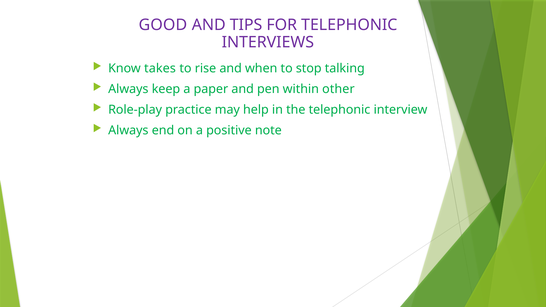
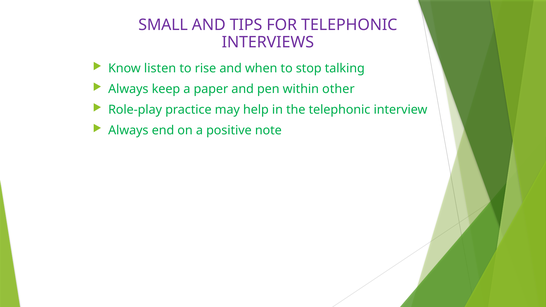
GOOD: GOOD -> SMALL (163, 25)
takes: takes -> listen (160, 68)
